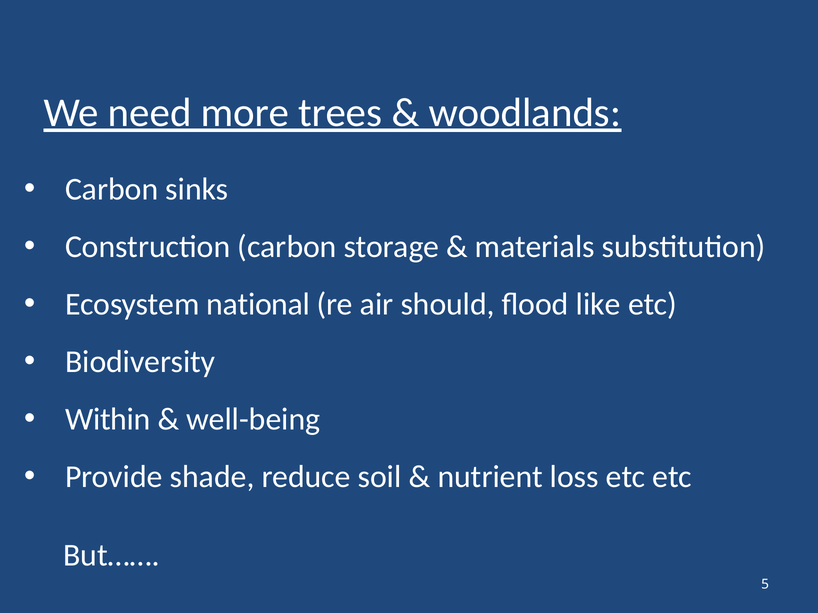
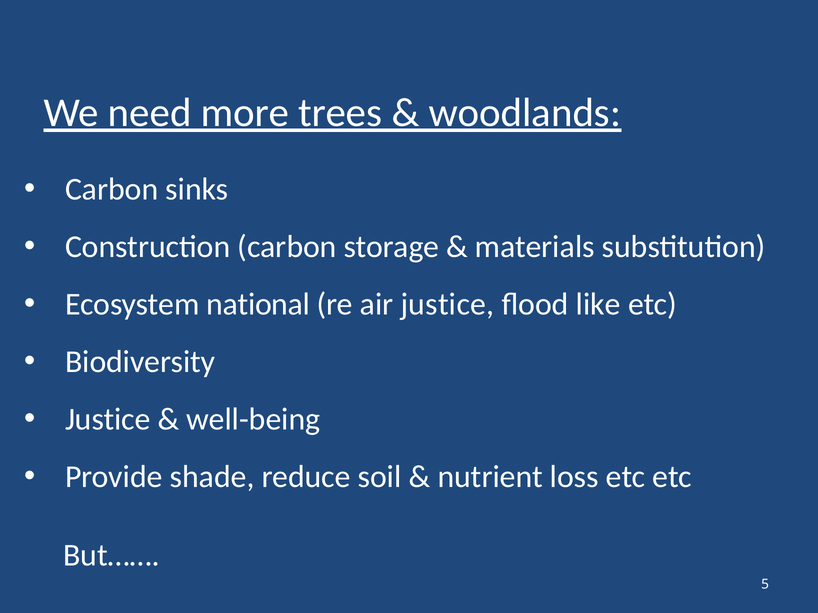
air should: should -> justice (447, 305)
Within: Within -> Justice (108, 420)
